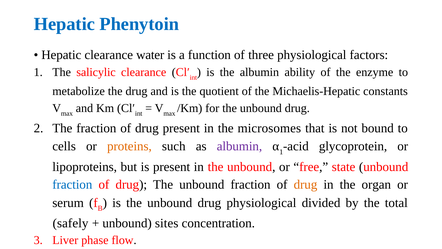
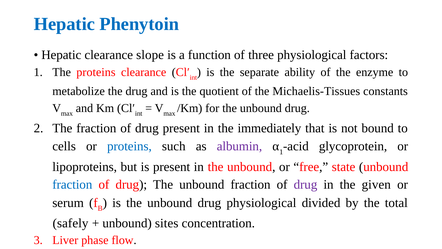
water: water -> slope (150, 55)
The salicylic: salicylic -> proteins (96, 72)
the albumin: albumin -> separate (259, 72)
Michaelis-Hepatic: Michaelis-Hepatic -> Michaelis-Tissues (316, 91)
microsomes: microsomes -> immediately (269, 128)
proteins colour: orange -> blue (129, 146)
drug colour: orange -> purple (305, 184)
organ: organ -> given (376, 184)
